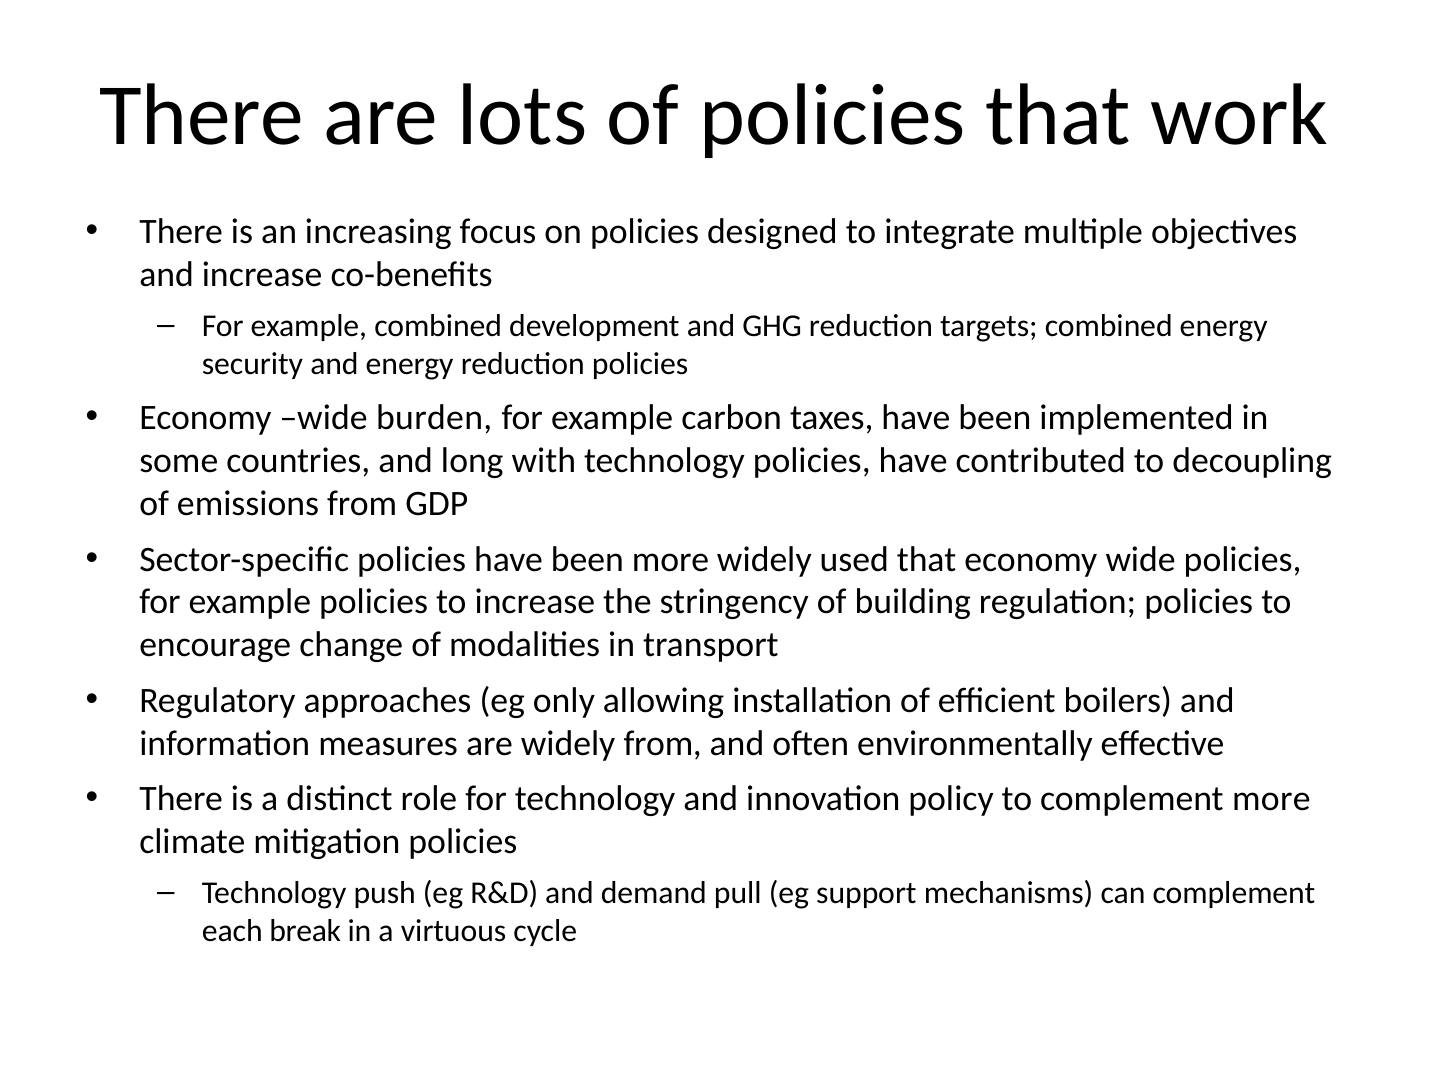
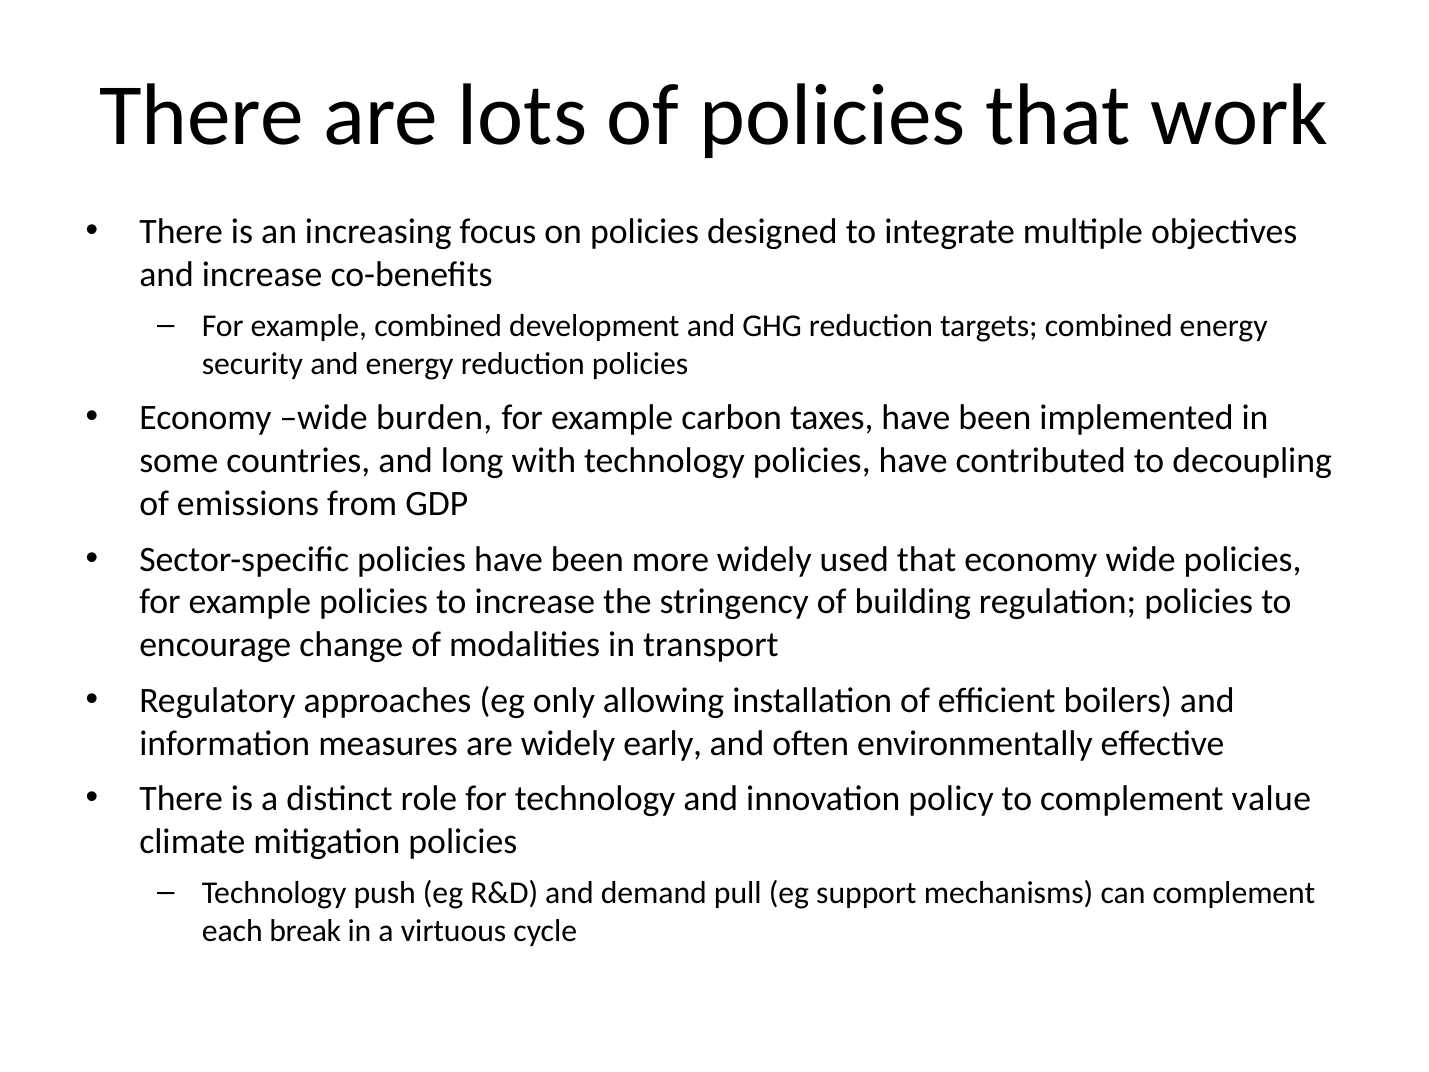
widely from: from -> early (663, 743)
complement more: more -> value (1271, 799)
